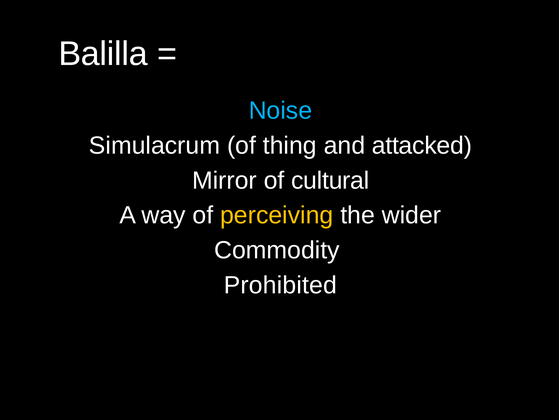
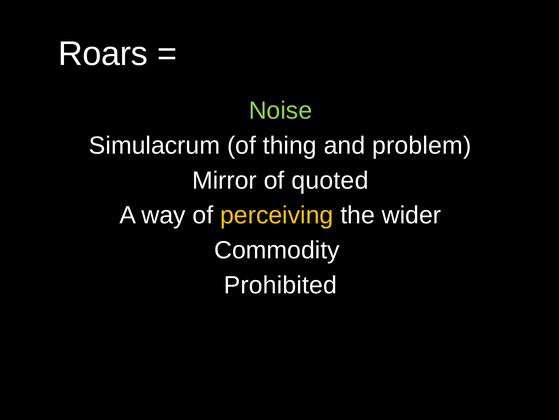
Balilla: Balilla -> Roars (103, 54)
Noise colour: light blue -> light green (280, 111)
attacked: attacked -> problem (422, 145)
cultural: cultural -> quoted (330, 180)
